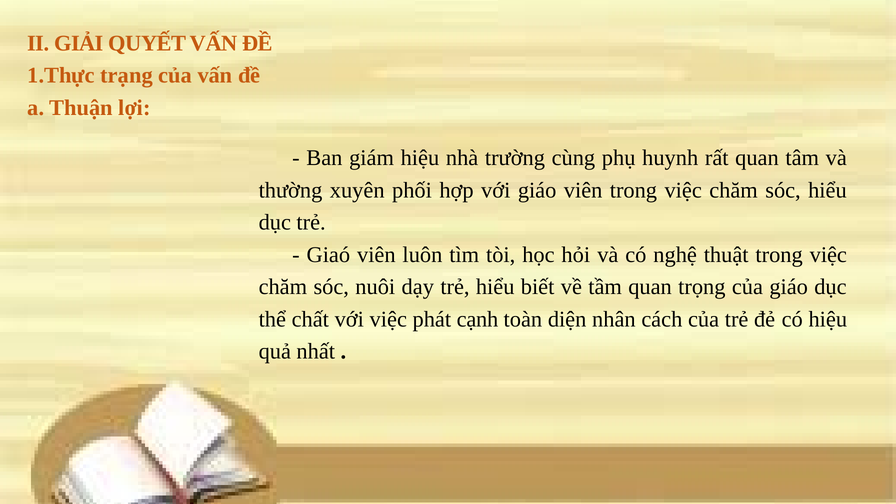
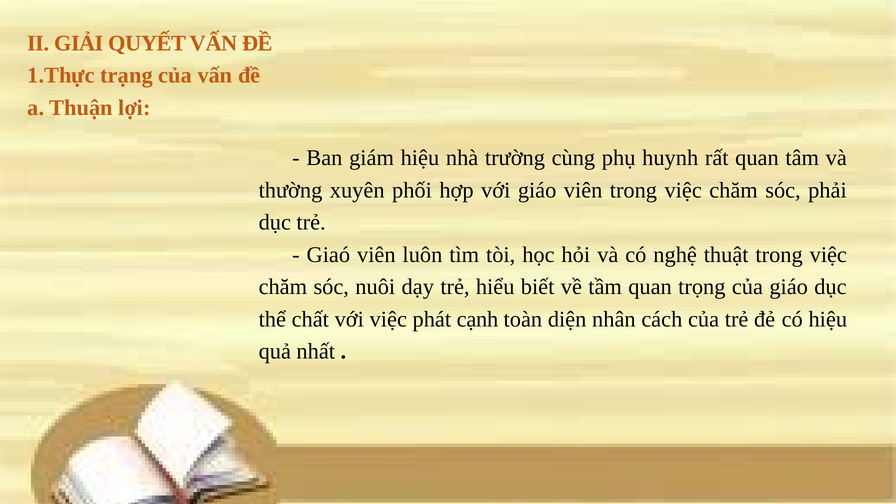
sóc hiểu: hiểu -> phải (827, 190)
